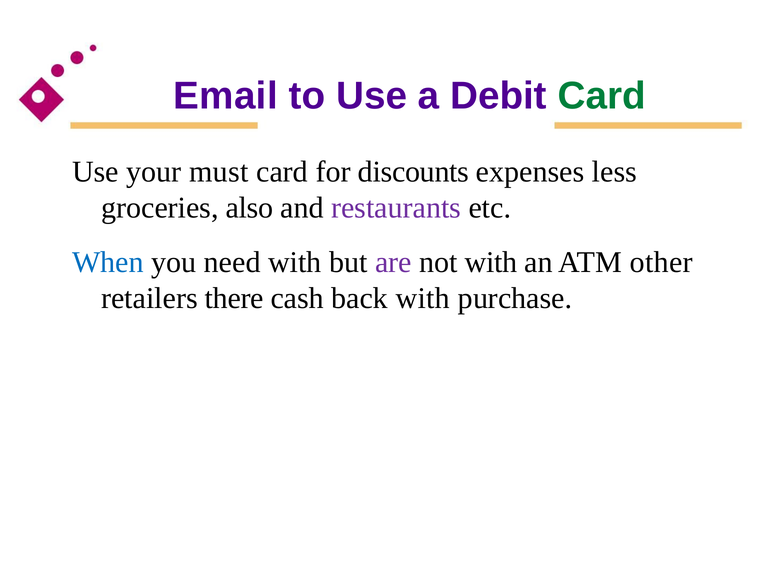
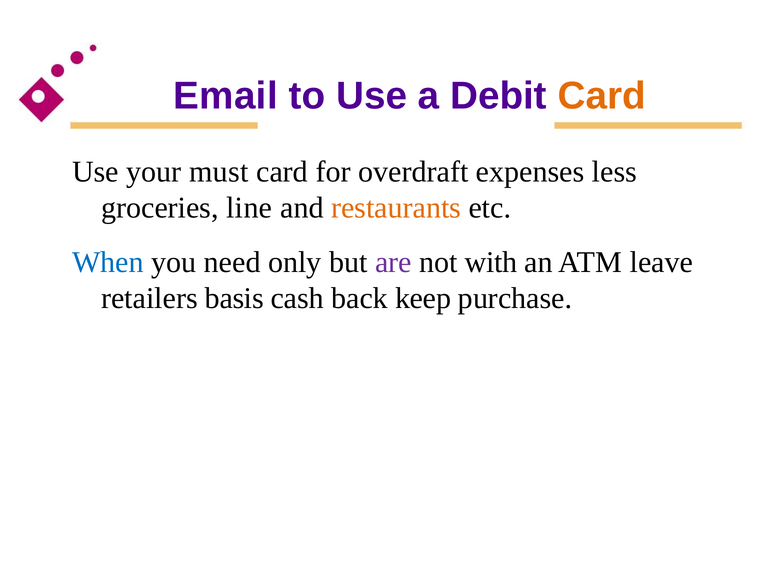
Card colour: green -> orange (602, 96)
discounts: discounts -> overdraft (413, 172)
also: also -> line (249, 208)
restaurants colour: purple -> orange (396, 208)
need with: with -> only (295, 262)
other: other -> leave (661, 262)
there: there -> basis (234, 298)
back with: with -> keep (423, 298)
